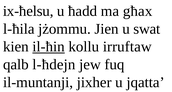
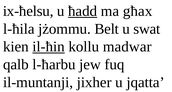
ħadd underline: none -> present (83, 11)
Jien: Jien -> Belt (107, 29)
irruftaw: irruftaw -> madwar (127, 47)
l-ħdejn: l-ħdejn -> l-ħarbu (54, 65)
